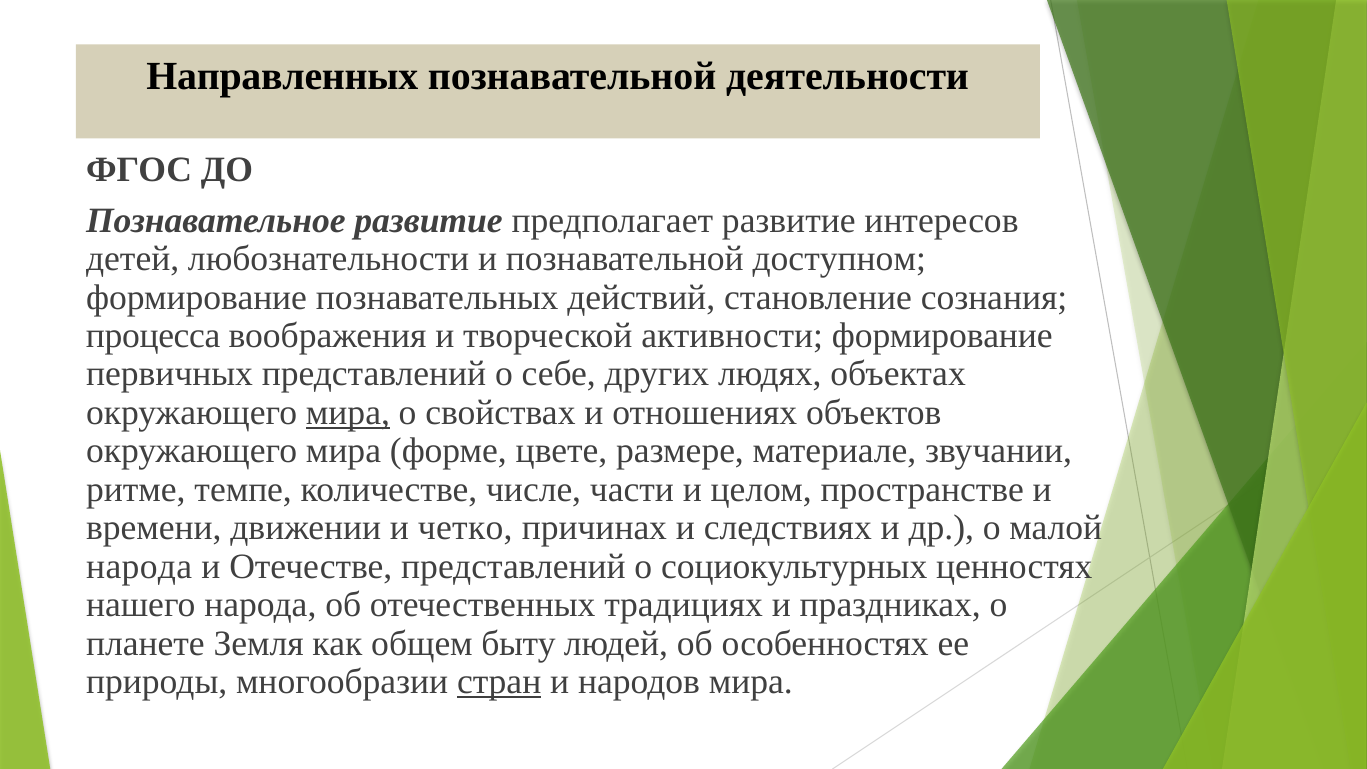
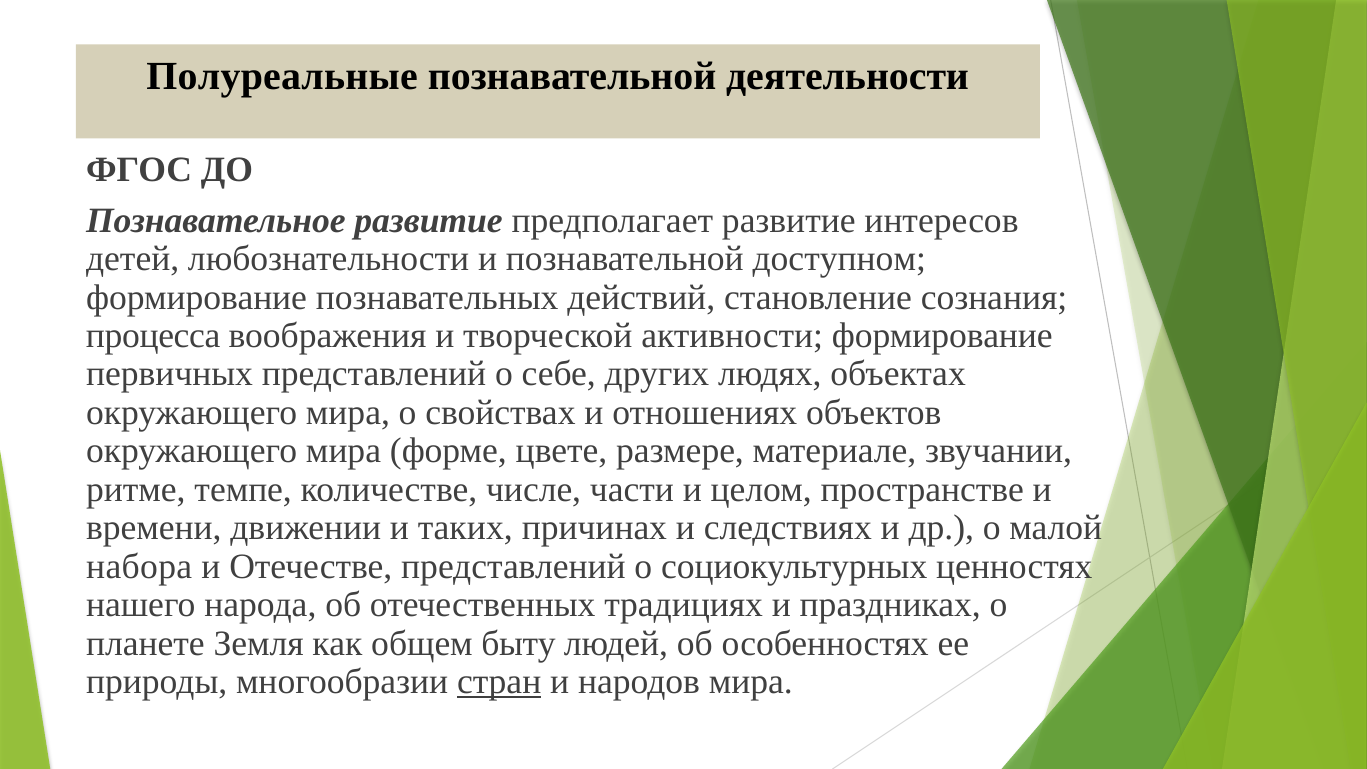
Направленных: Направленных -> Полуреальные (282, 76)
мира underline: present -> none (348, 413)
четко: четко -> таких (465, 528)
народа: народа -> набора (139, 566)
